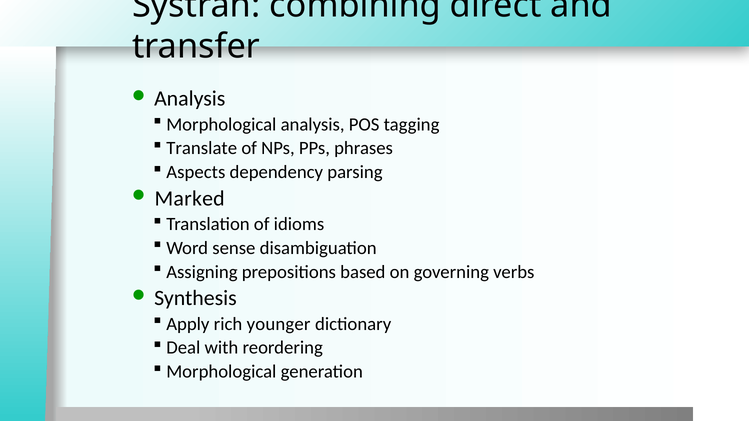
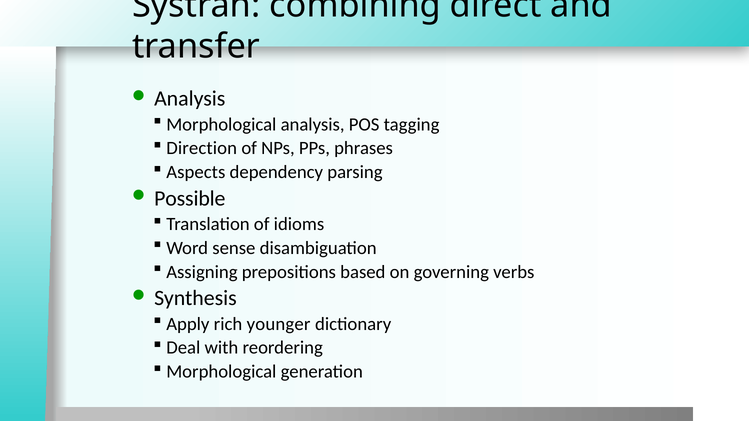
Translate: Translate -> Direction (202, 148)
Marked: Marked -> Possible (190, 199)
